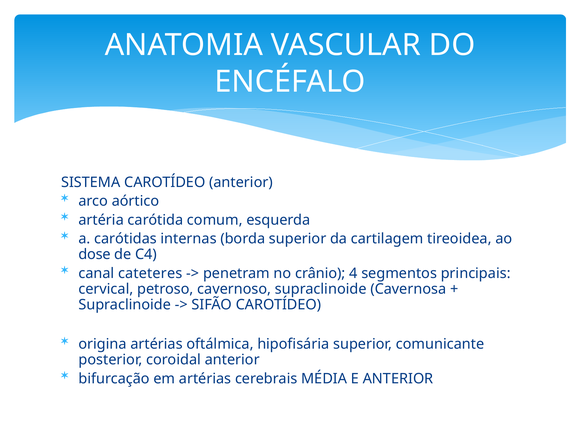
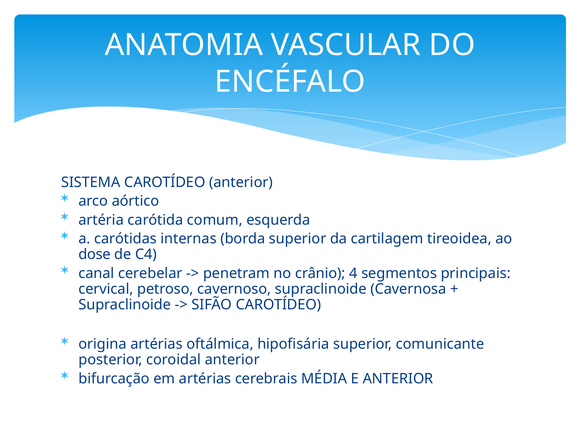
cateteres: cateteres -> cerebelar (150, 273)
